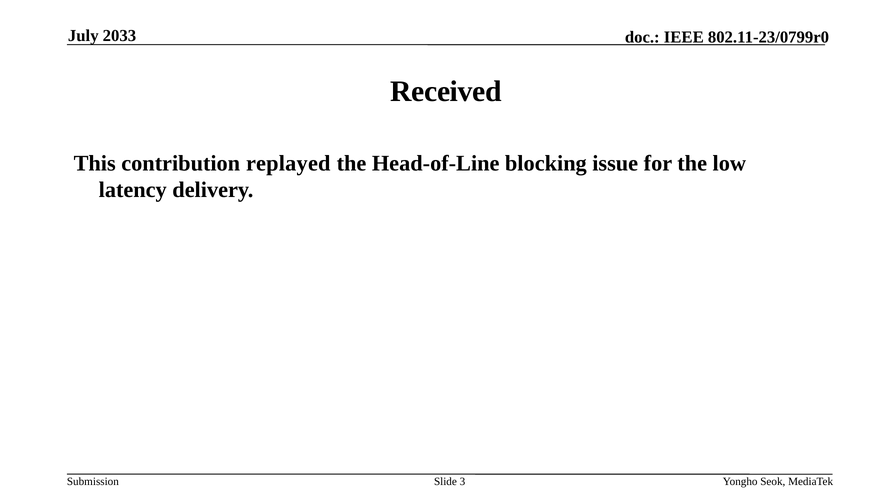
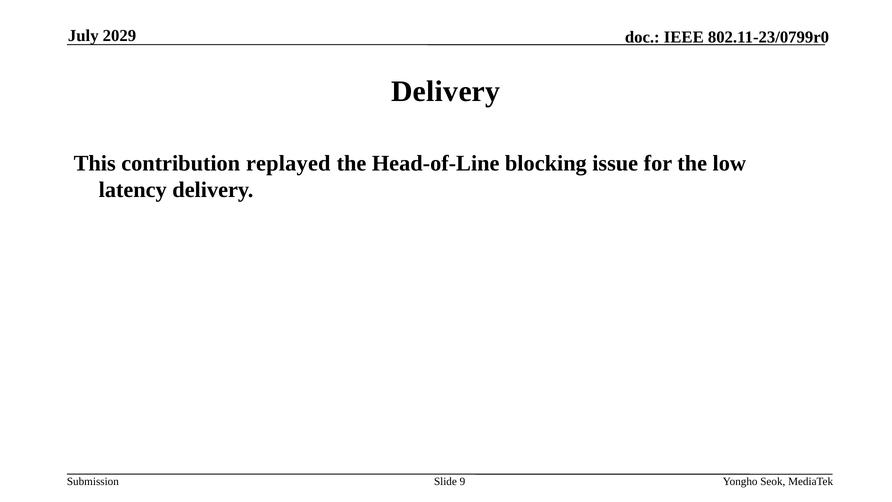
2033: 2033 -> 2029 (119, 35)
Received: Received -> Delivery (446, 91)
3: 3 -> 9 (462, 481)
